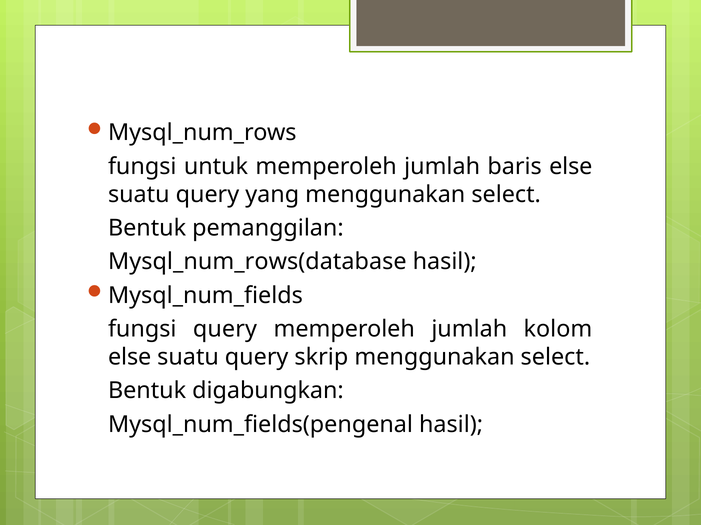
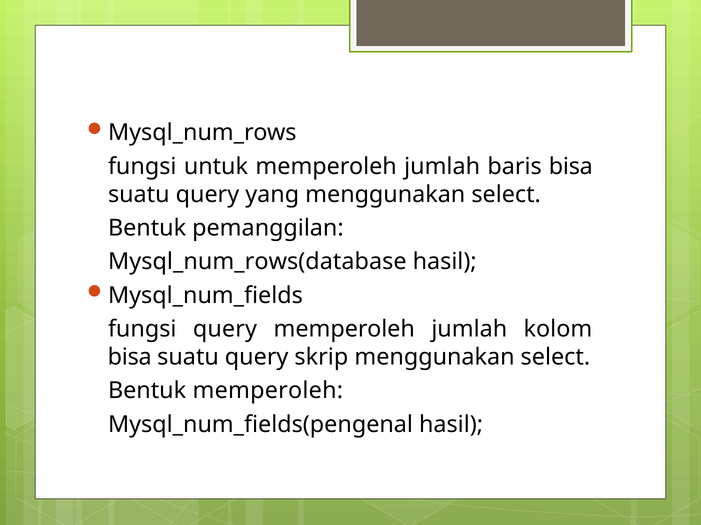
baris else: else -> bisa (571, 167)
else: else -> bisa (130, 358)
Bentuk digabungkan: digabungkan -> memperoleh (268, 391)
